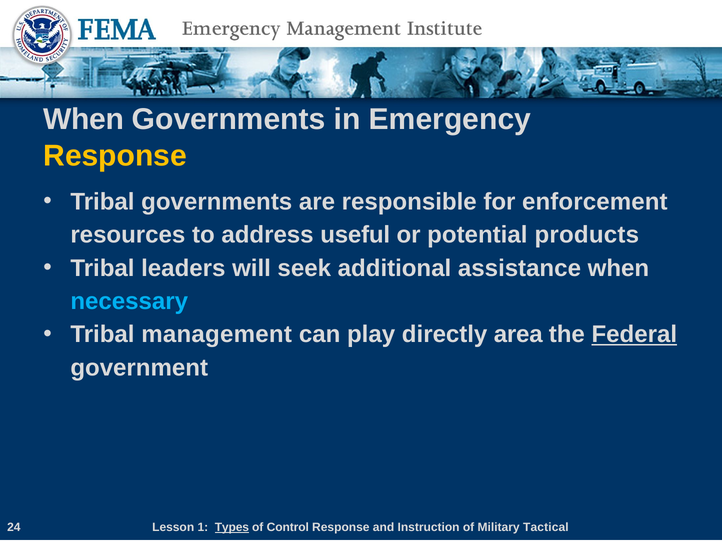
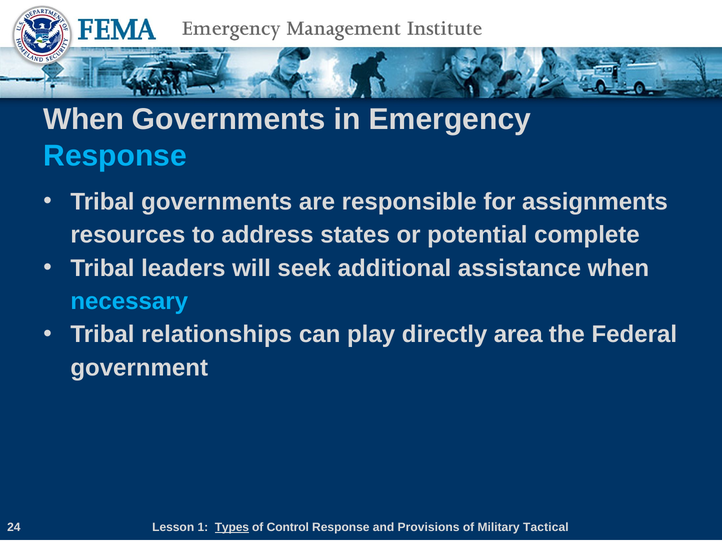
Response colour: yellow -> light blue (115, 156)
enforcement: enforcement -> assignments (595, 202)
useful: useful -> states (355, 235)
products: products -> complete (587, 235)
management: management -> relationships (217, 335)
Federal underline: present -> none (634, 335)
Instruction: Instruction -> Provisions (429, 528)
